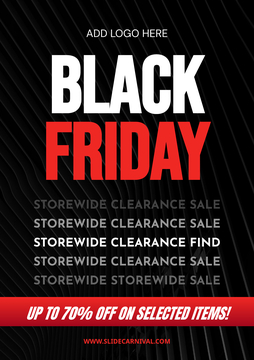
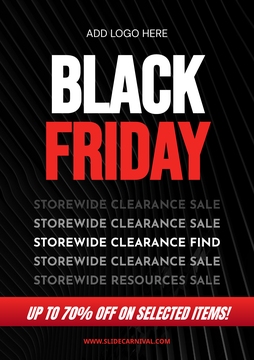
STOREWIDE STOREWIDE: STOREWIDE -> RESOURCES (148, 280)
